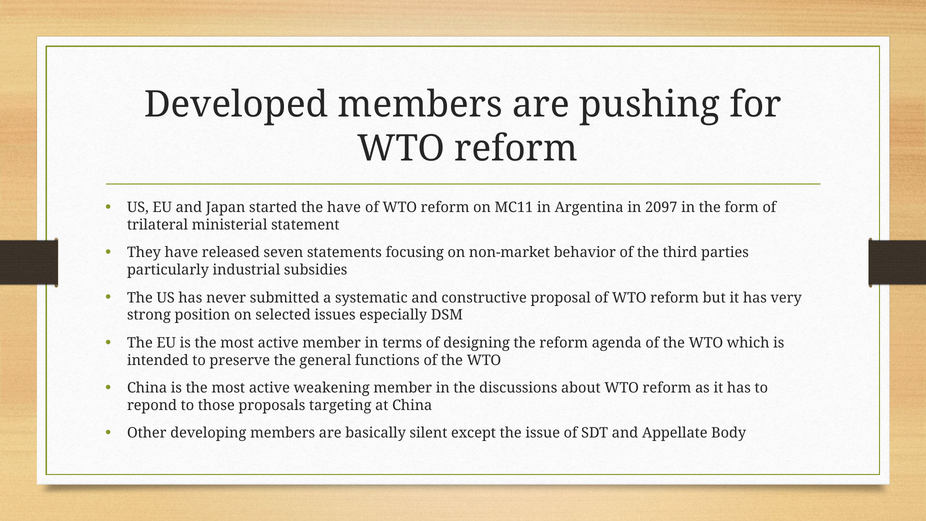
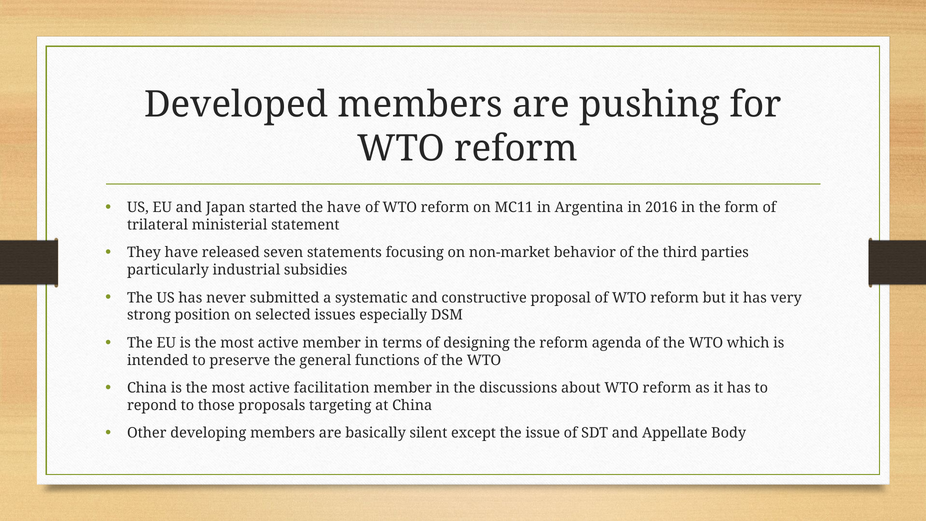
2097: 2097 -> 2016 (661, 207)
weakening: weakening -> facilitation (332, 388)
